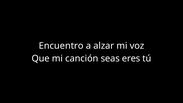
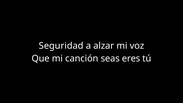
Encuentro: Encuentro -> Seguridad (61, 46)
